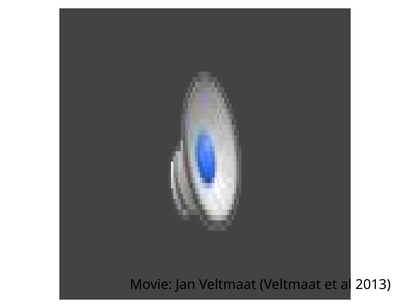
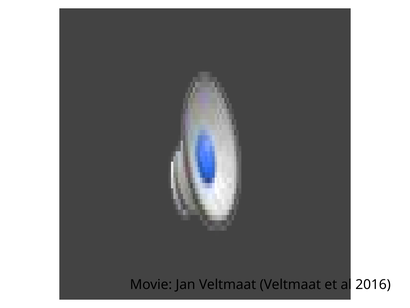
2013: 2013 -> 2016 (373, 284)
